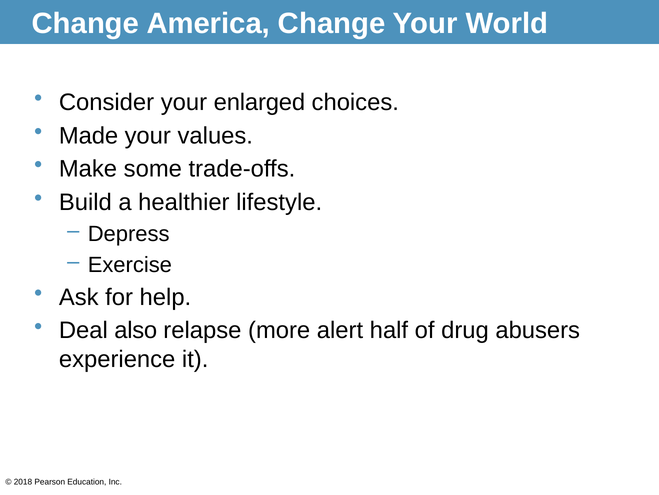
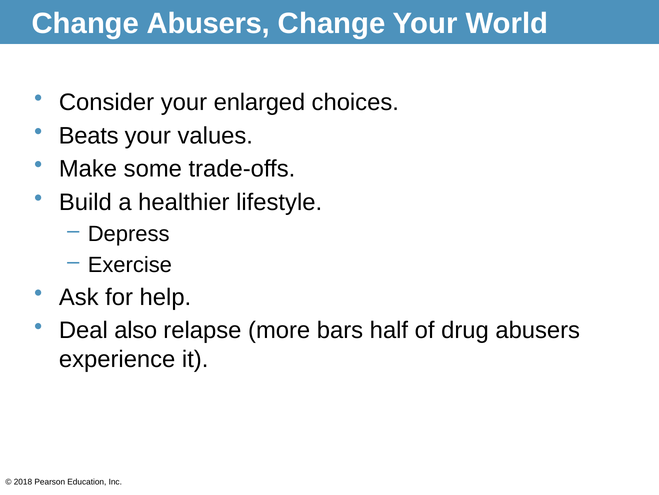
Change America: America -> Abusers (208, 24)
Made: Made -> Beats (89, 135)
alert: alert -> bars (340, 330)
